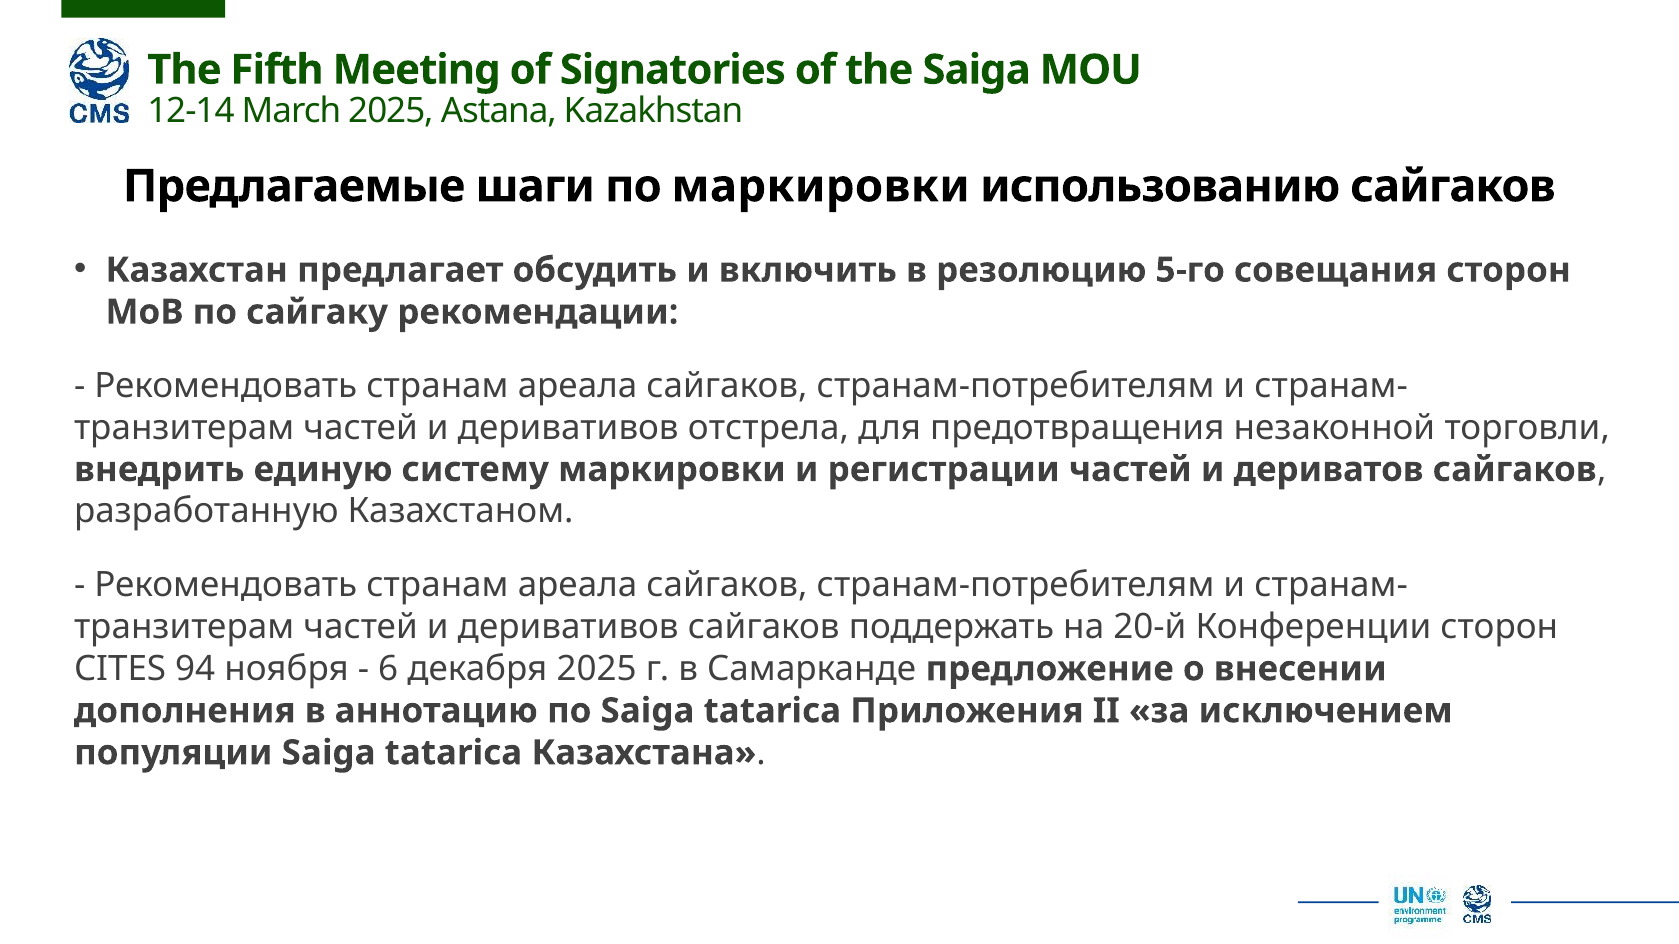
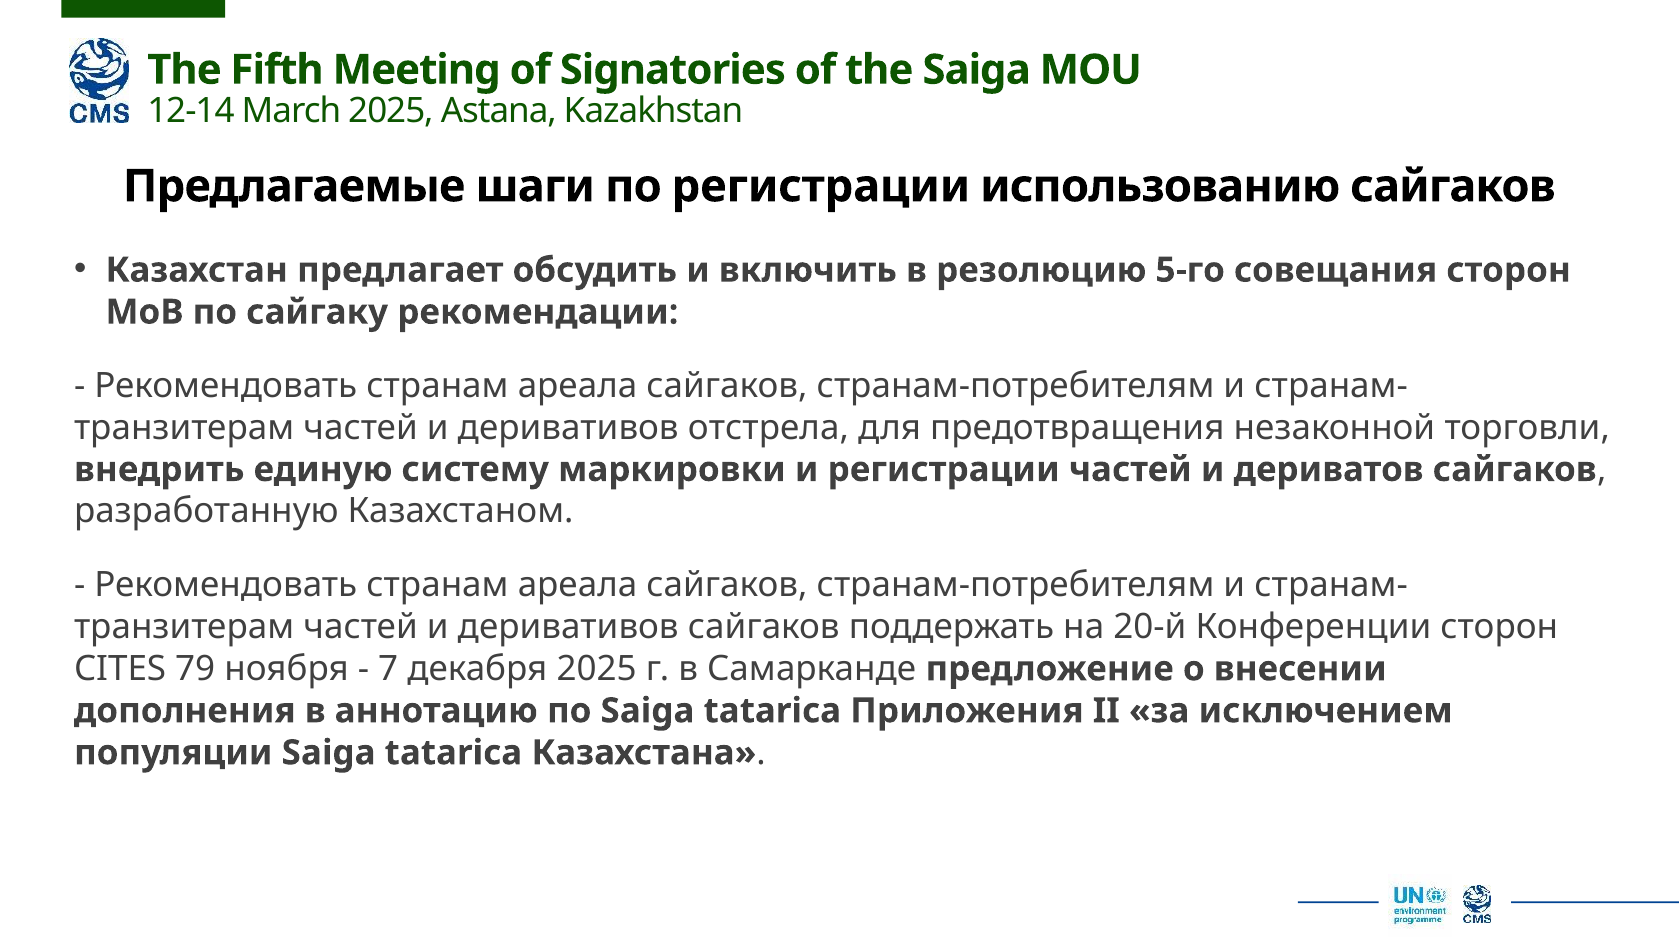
по маркировки: маркировки -> регистрации (821, 186)
94: 94 -> 79 (195, 669)
6: 6 -> 7 (388, 669)
